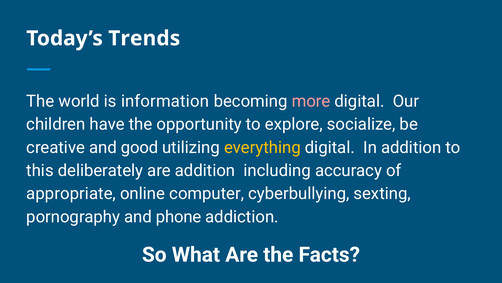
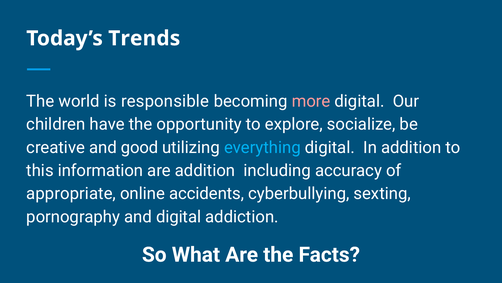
information: information -> responsible (165, 101)
everything colour: yellow -> light blue (262, 147)
deliberately: deliberately -> information (101, 170)
computer: computer -> accidents (207, 193)
and phone: phone -> digital (179, 216)
